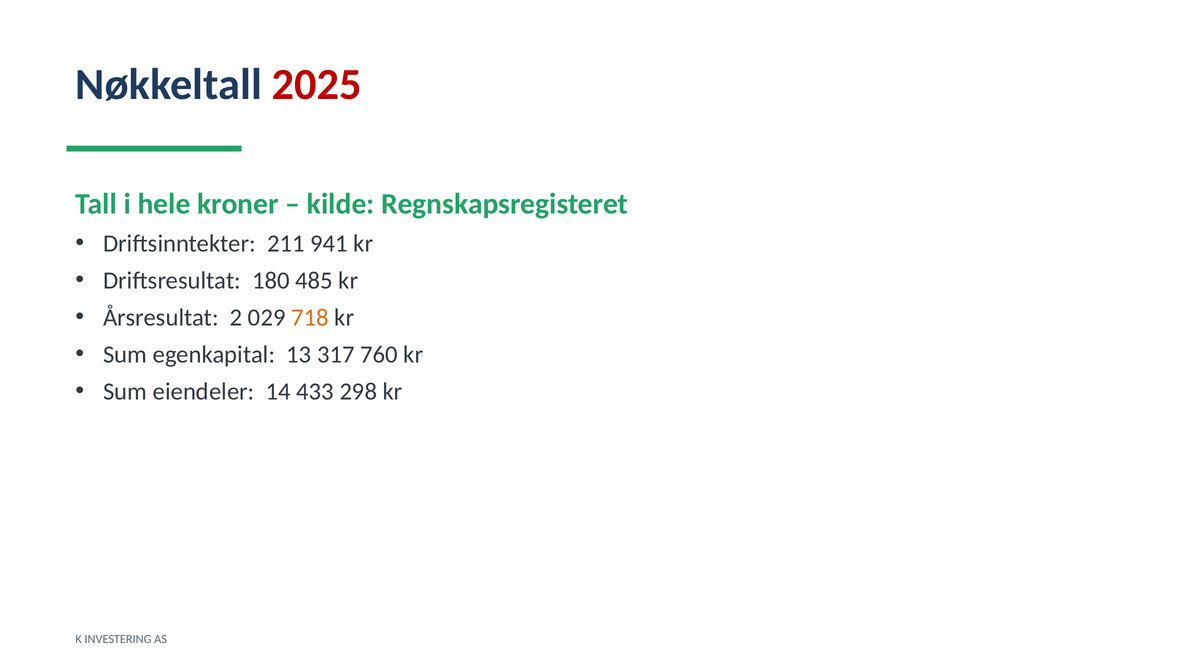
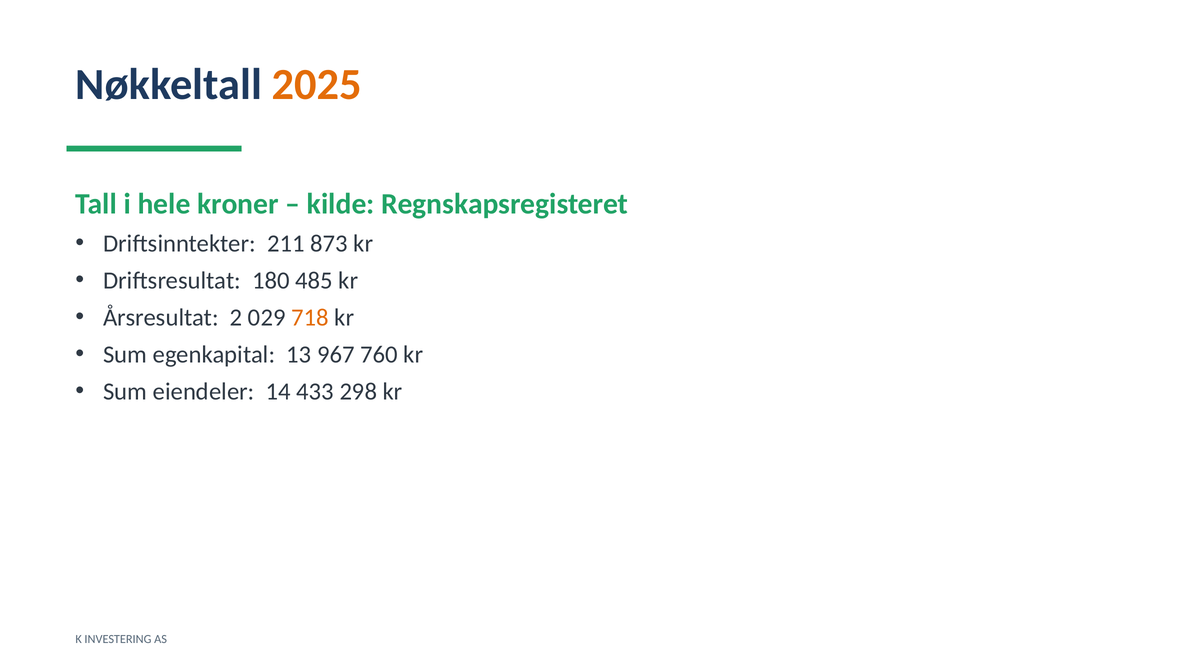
2025 colour: red -> orange (317, 85)
941: 941 -> 873 (329, 244)
317: 317 -> 967 (336, 355)
